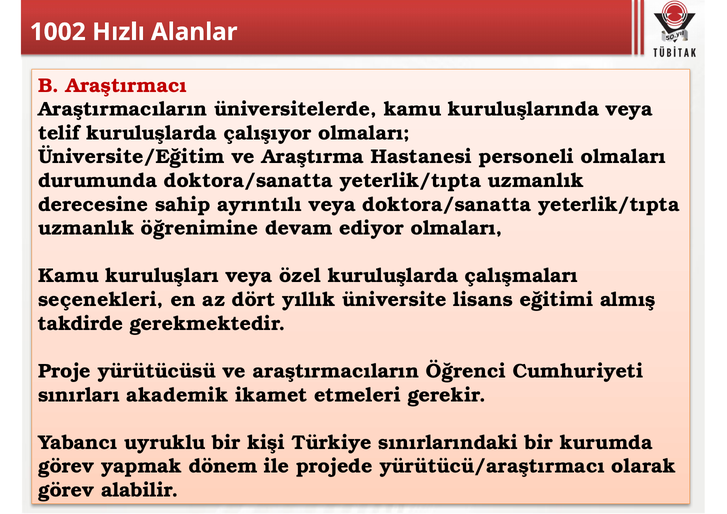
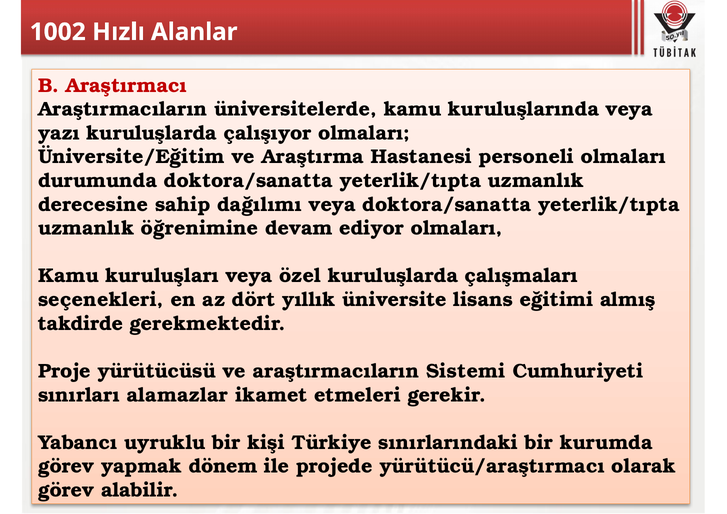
telif: telif -> yazı (59, 133)
ayrıntılı: ayrıntılı -> dağılımı (260, 205)
Öğrenci: Öğrenci -> Sistemi (466, 371)
akademik: akademik -> alamazlar (177, 395)
